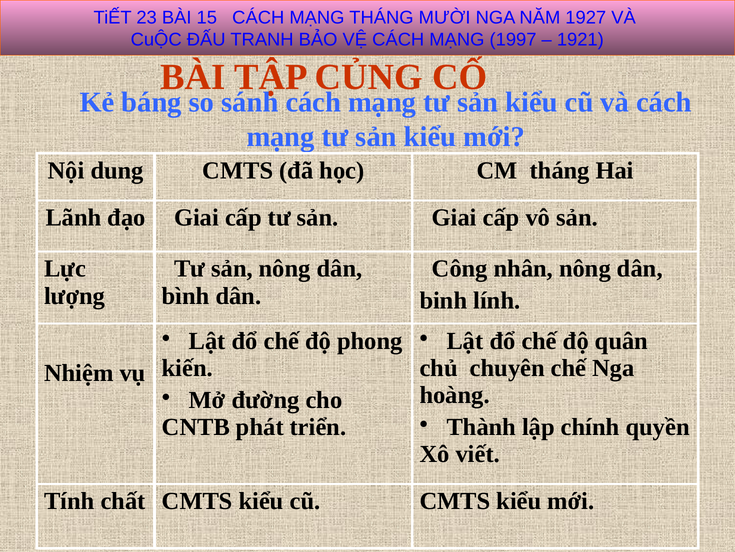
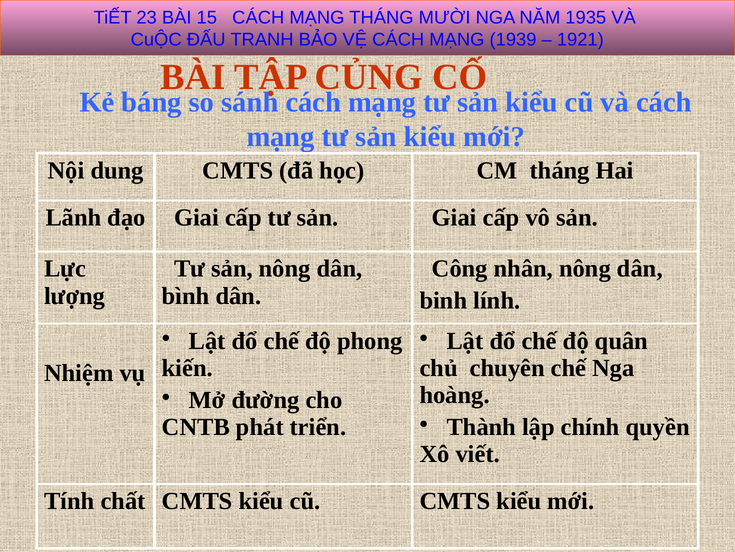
1927: 1927 -> 1935 (586, 18)
1997: 1997 -> 1939 (513, 40)
